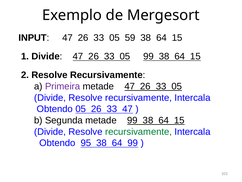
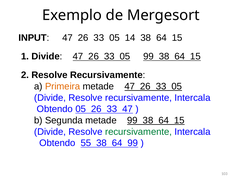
59: 59 -> 14 (130, 38)
Primeira colour: purple -> orange (63, 86)
95: 95 -> 55 (86, 143)
